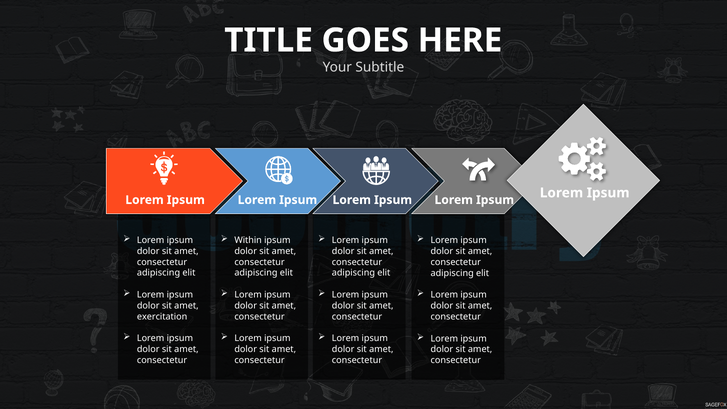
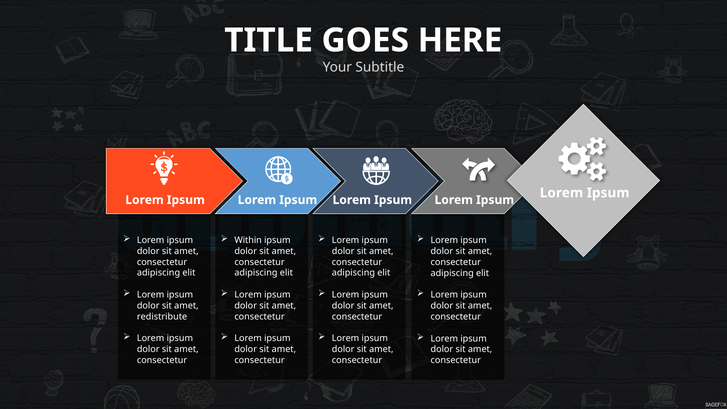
exercitation: exercitation -> redistribute (162, 317)
